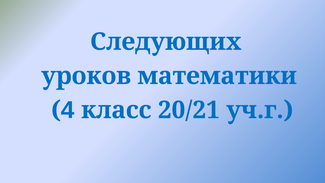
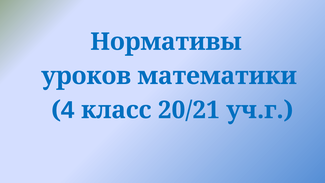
Следующих: Следующих -> Нормативы (166, 42)
